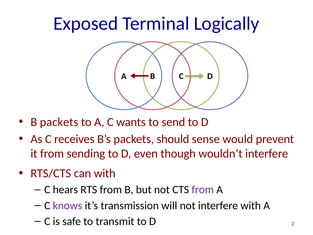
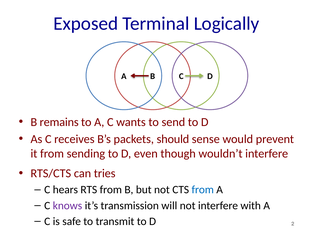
B packets: packets -> remains (59, 122)
can with: with -> tries (105, 173)
from colour: purple -> blue (203, 190)
